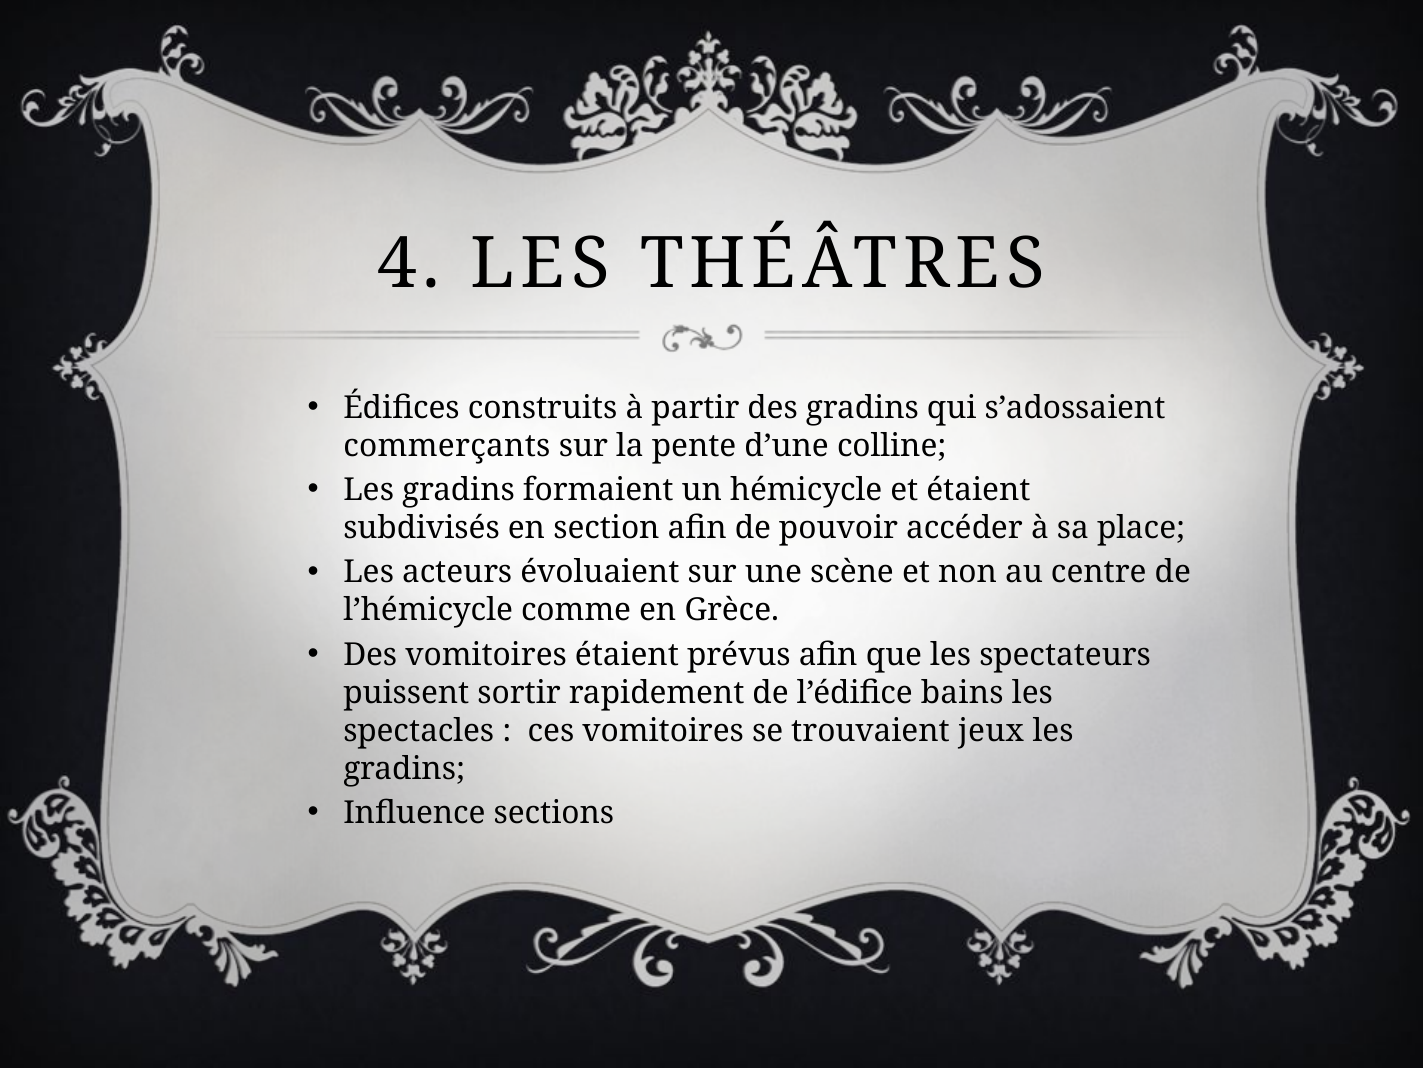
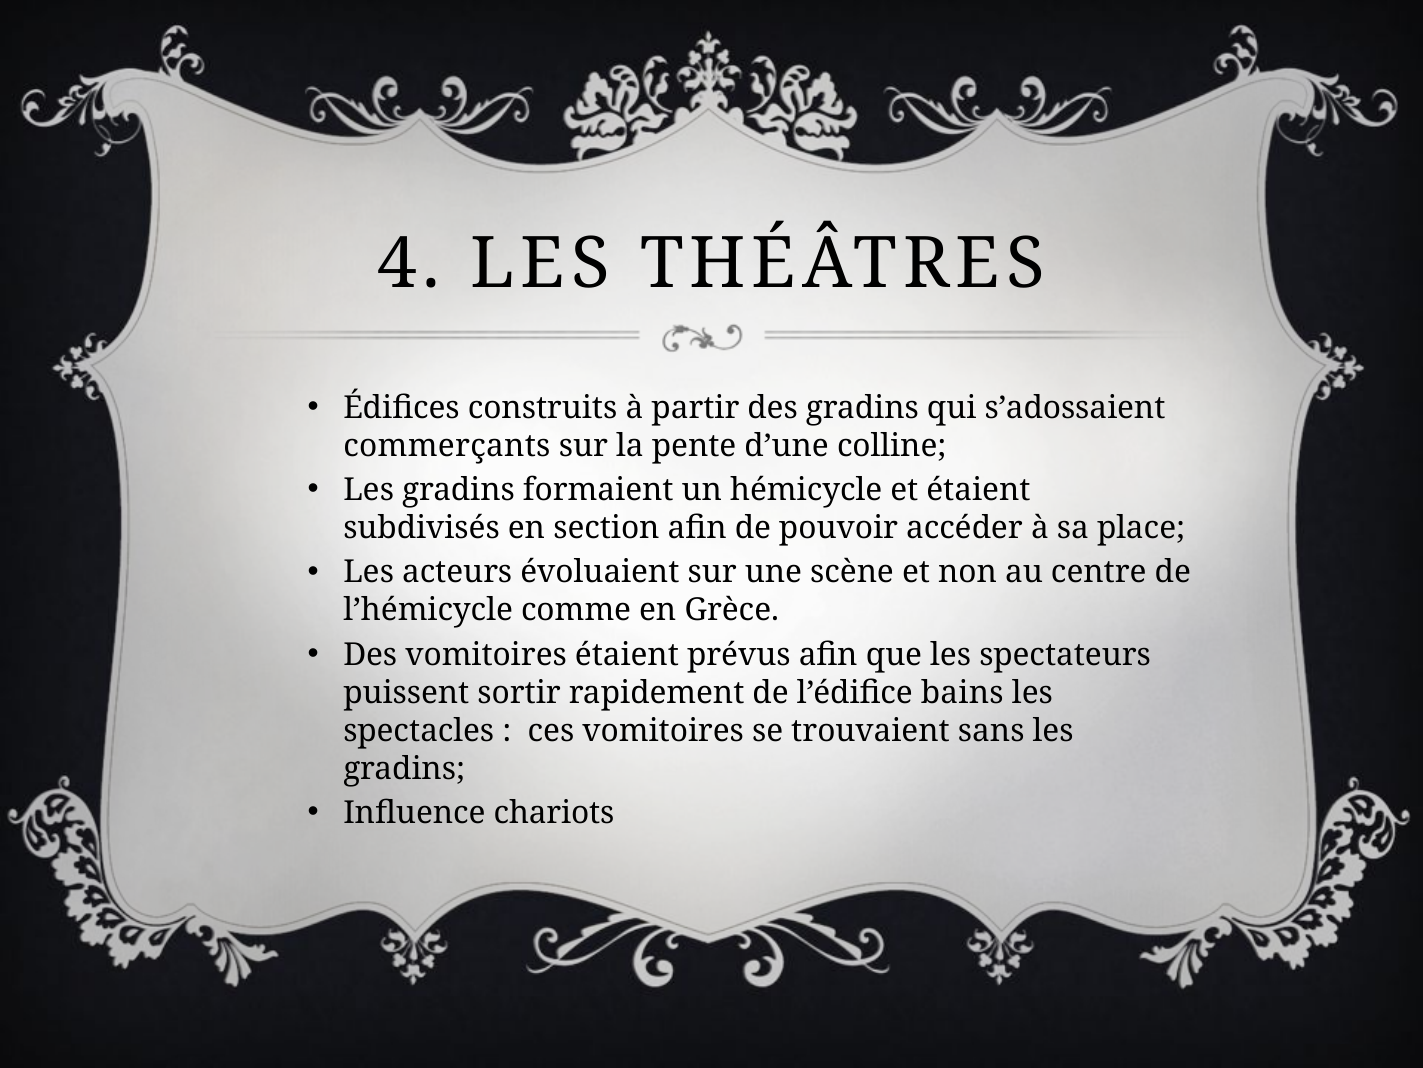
jeux: jeux -> sans (991, 730)
sections: sections -> chariots (554, 812)
